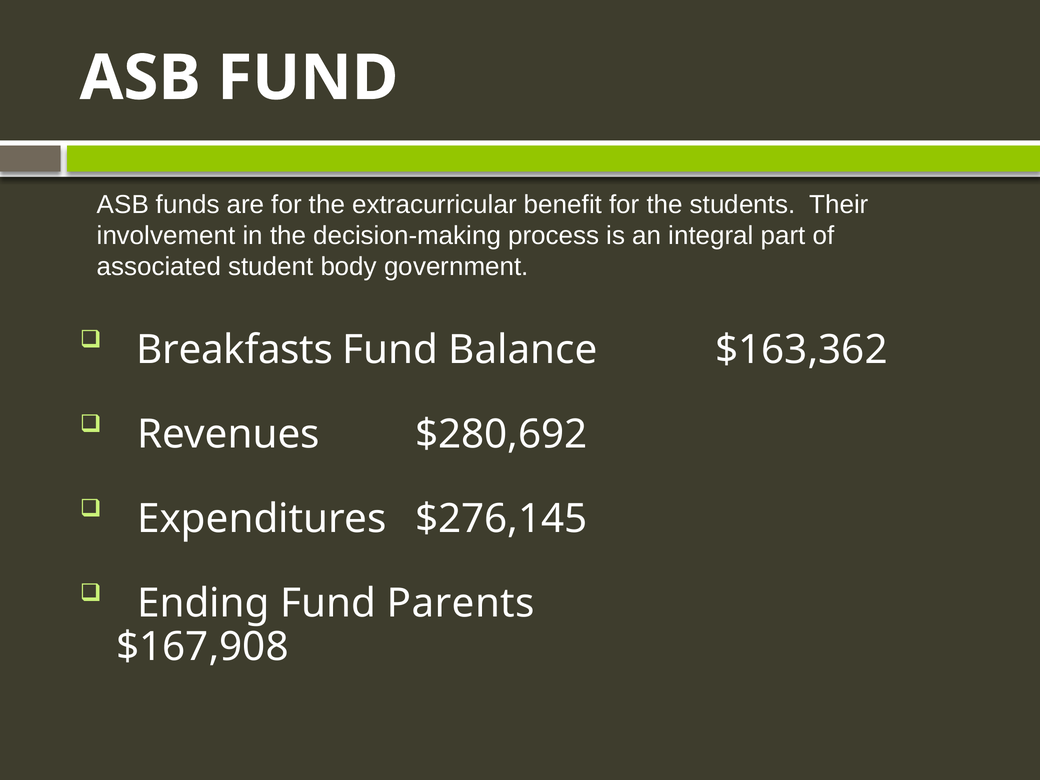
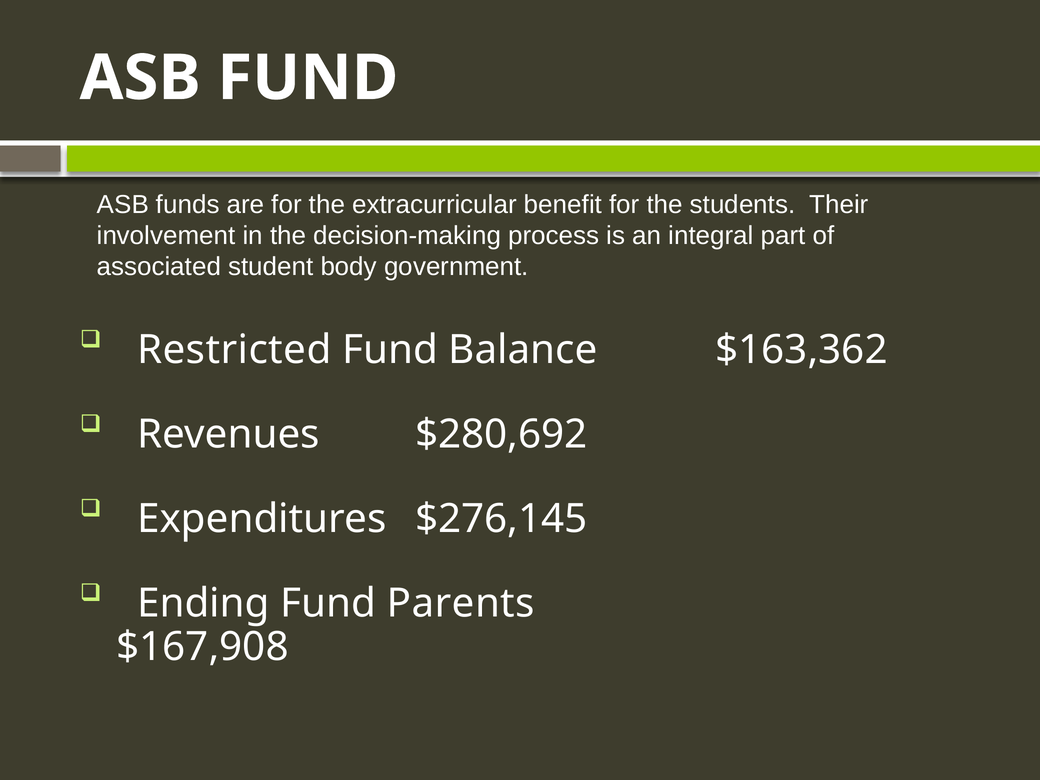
Breakfasts: Breakfasts -> Restricted (234, 350)
